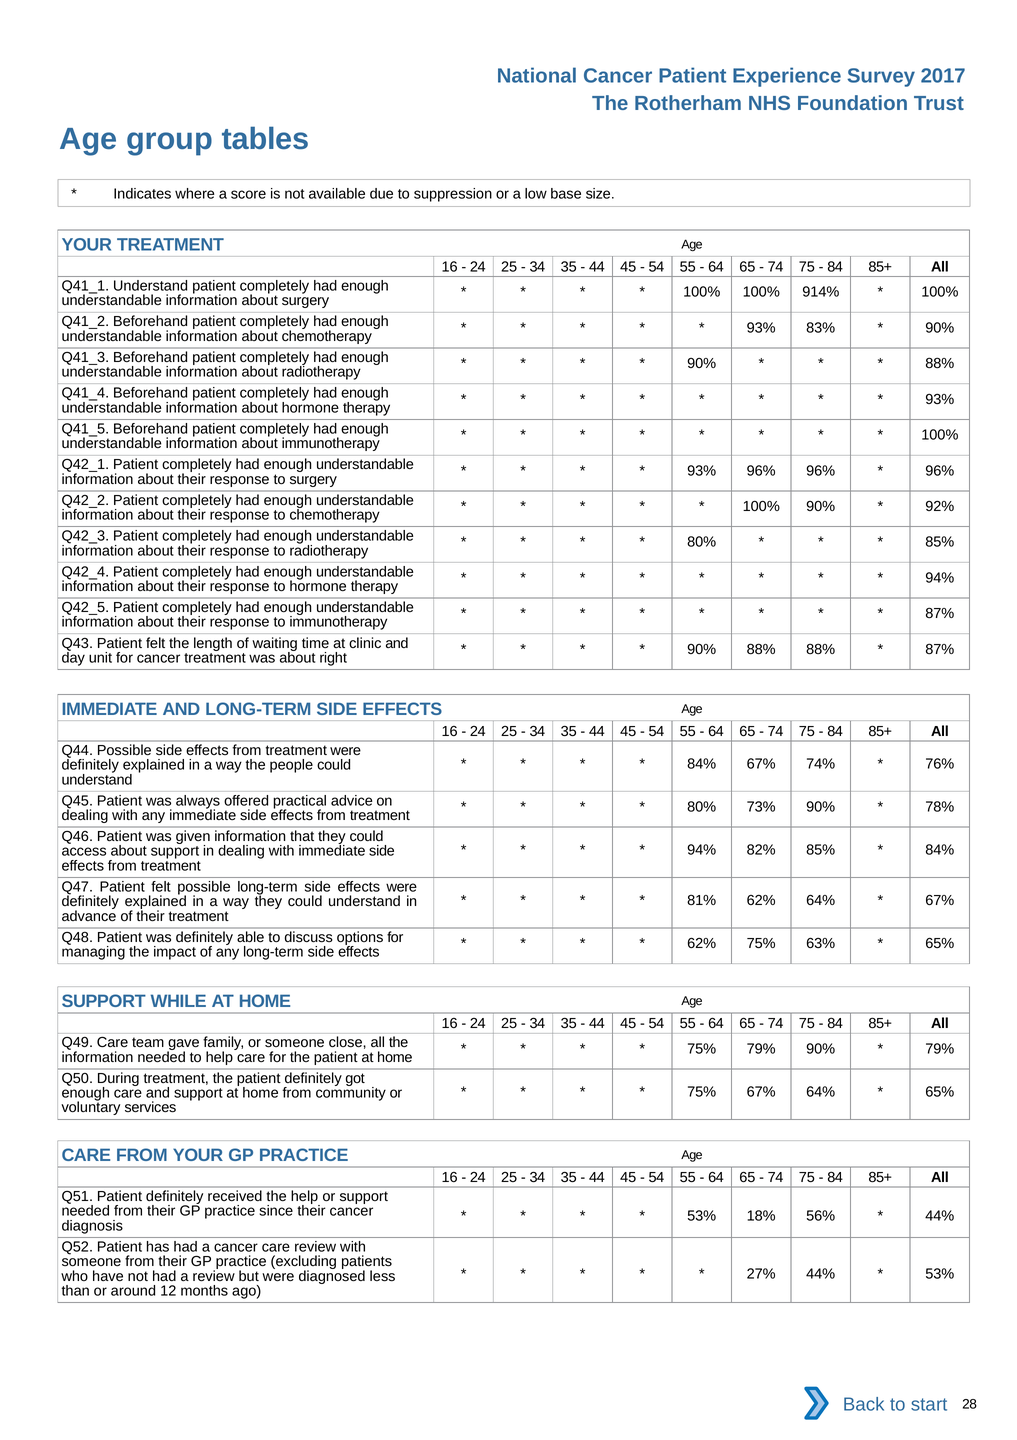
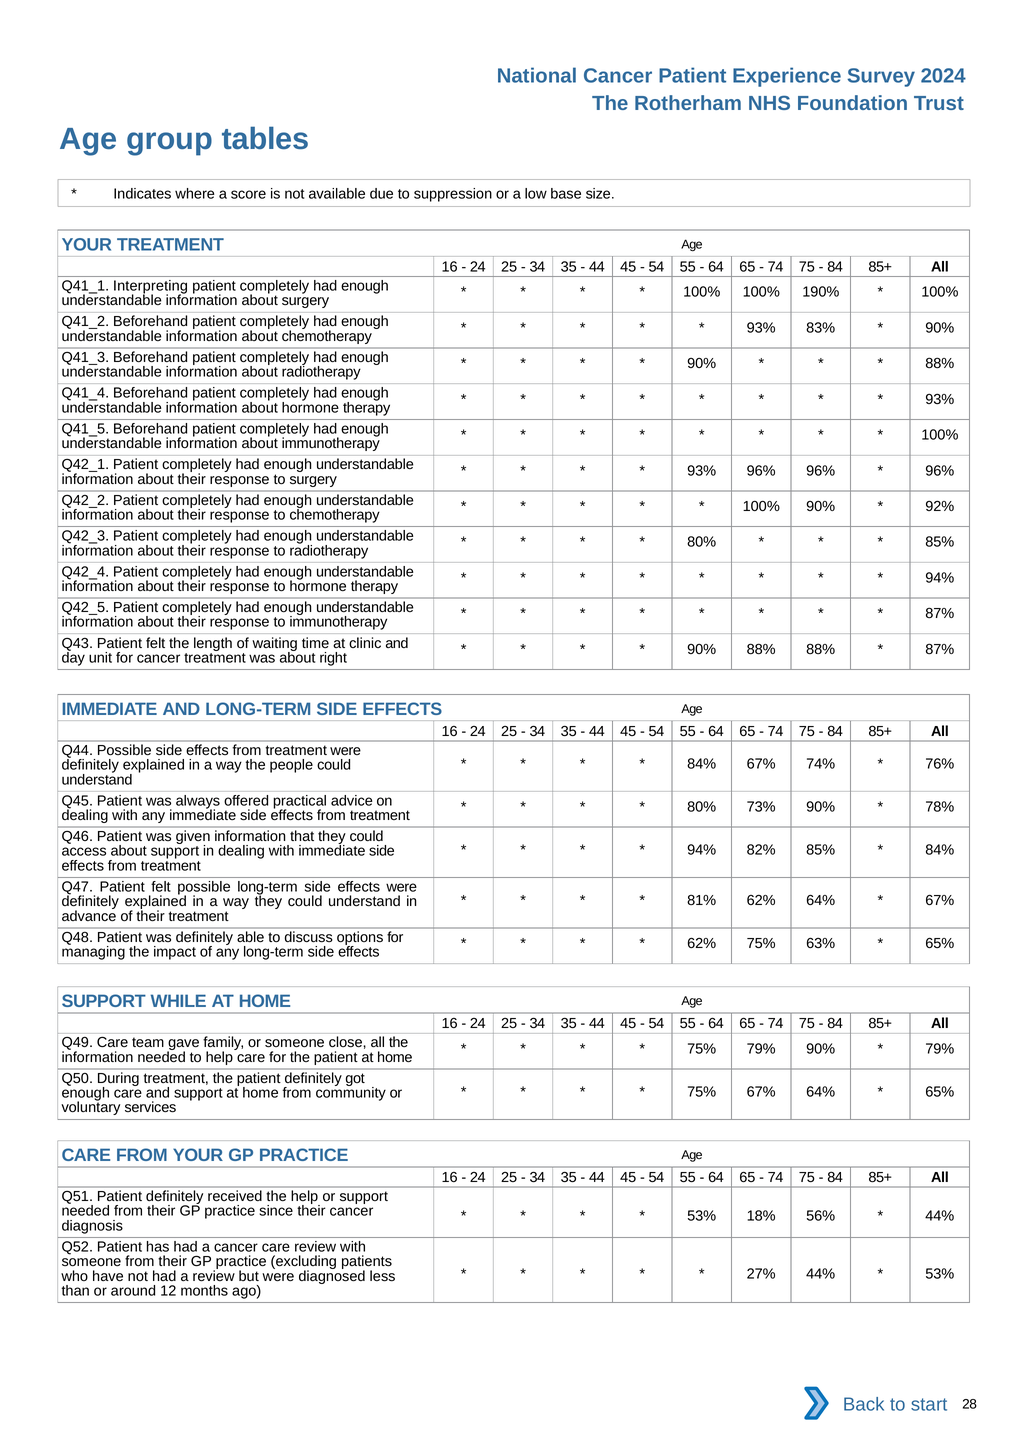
2017: 2017 -> 2024 (943, 76)
Understand: Understand -> Interpreting (150, 286)
914%: 914% -> 190% (821, 292)
